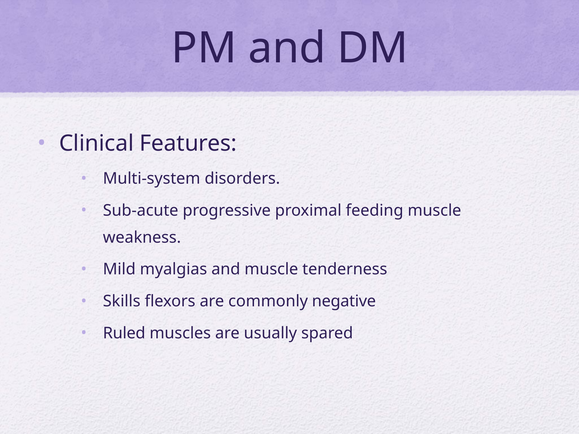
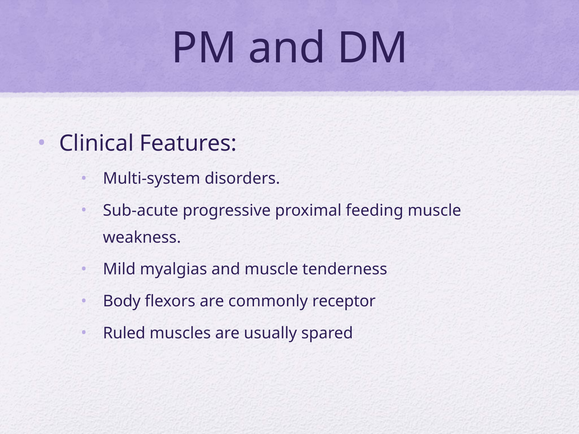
Skills: Skills -> Body (122, 301)
negative: negative -> receptor (344, 301)
